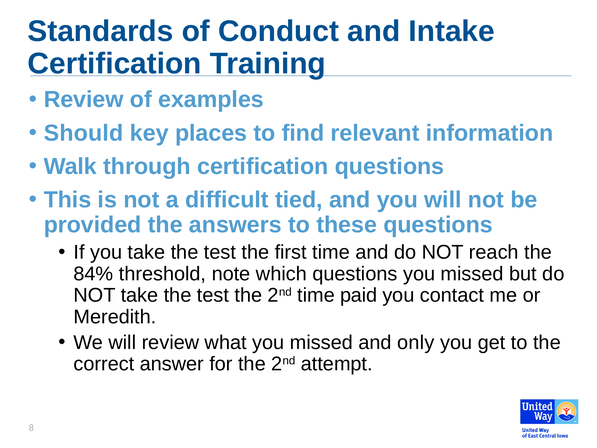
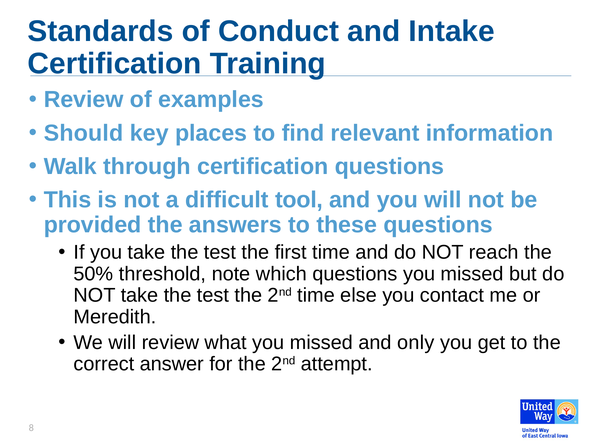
tied: tied -> tool (299, 200)
84%: 84% -> 50% (93, 274)
paid: paid -> else (359, 295)
